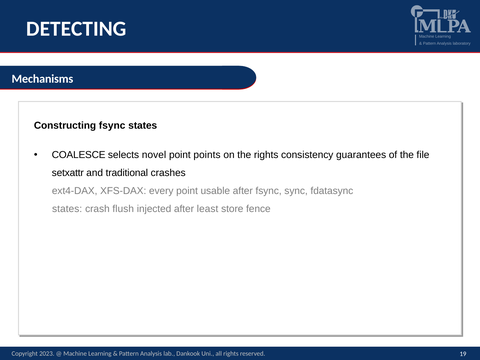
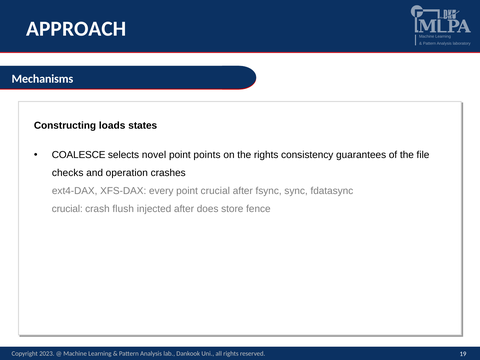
DETECTING: DETECTING -> APPROACH (76, 29)
Constructing fsync: fsync -> loads (112, 126)
setxattr: setxattr -> checks (68, 173)
traditional: traditional -> operation (127, 173)
point usable: usable -> crucial (215, 191)
states: states -> crucial (67, 209)
least: least -> does (208, 209)
